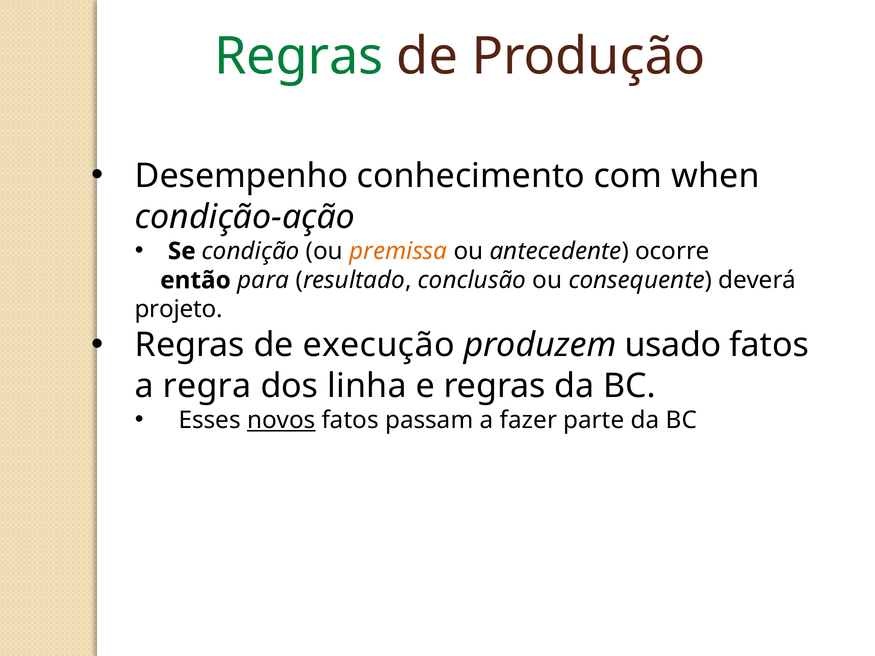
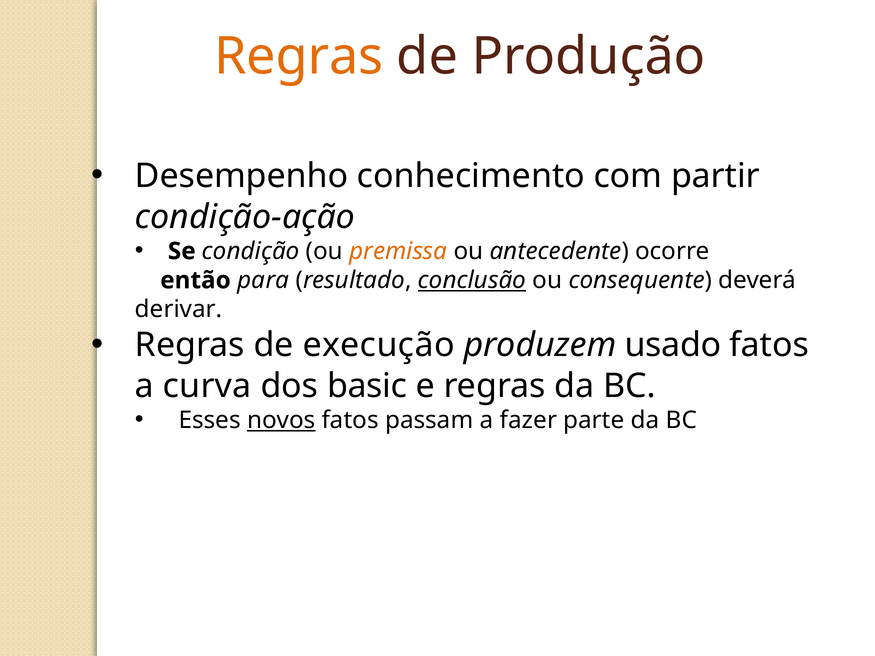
Regras colour: green -> orange (299, 57)
when: when -> partir (715, 176)
conclusão underline: none -> present (472, 280)
projeto: projeto -> derivar (179, 310)
regra: regra -> curva (207, 386)
linha: linha -> basic (367, 386)
